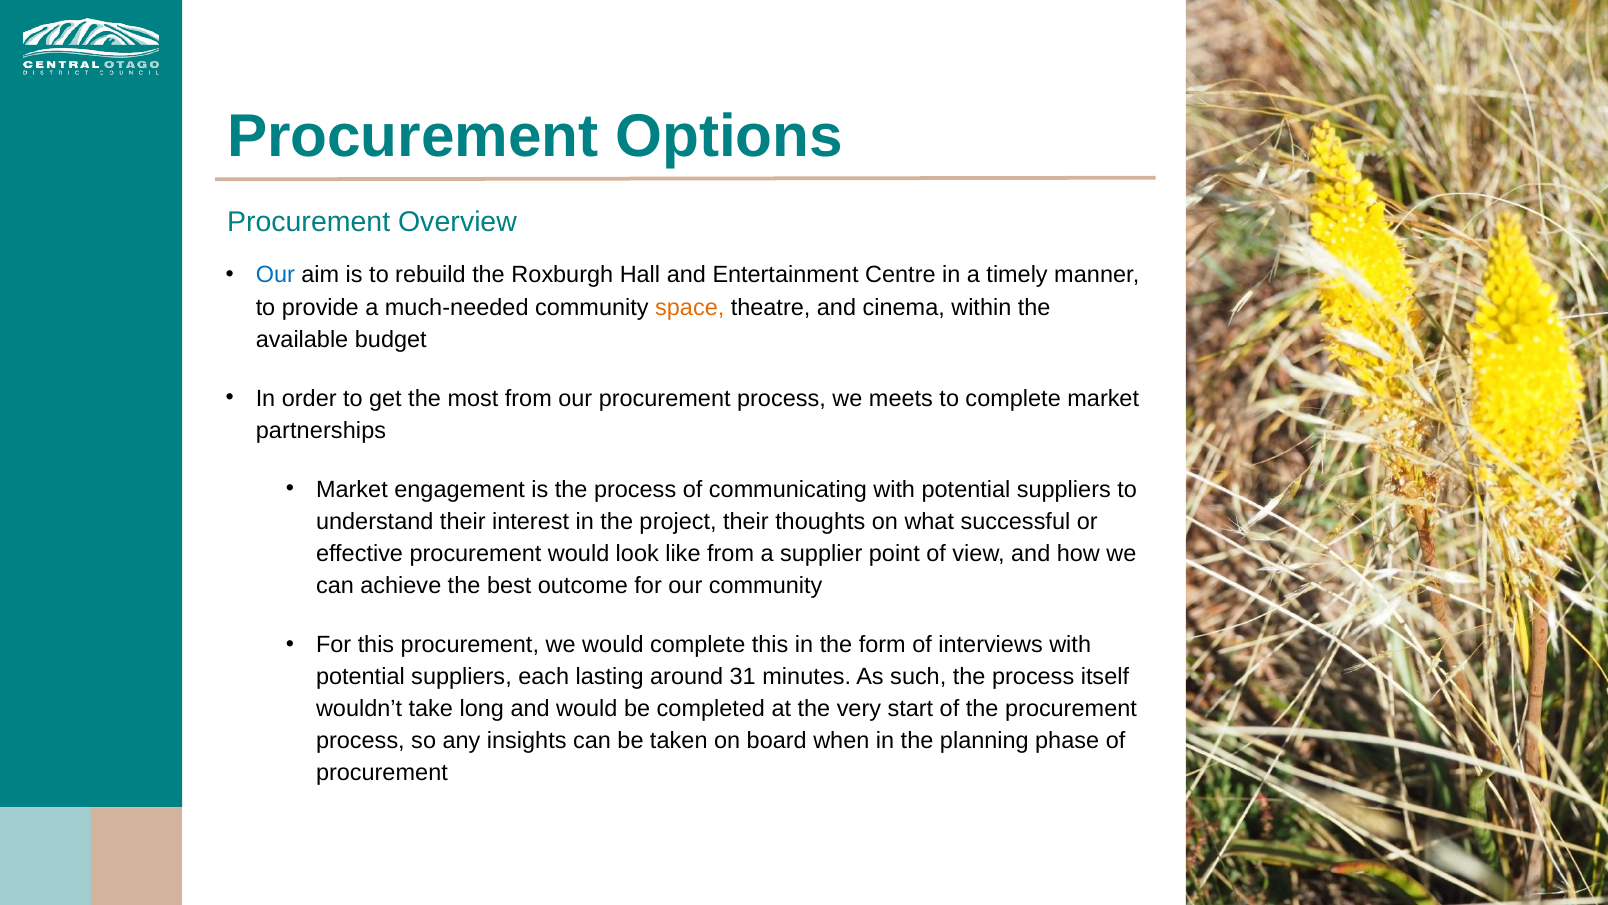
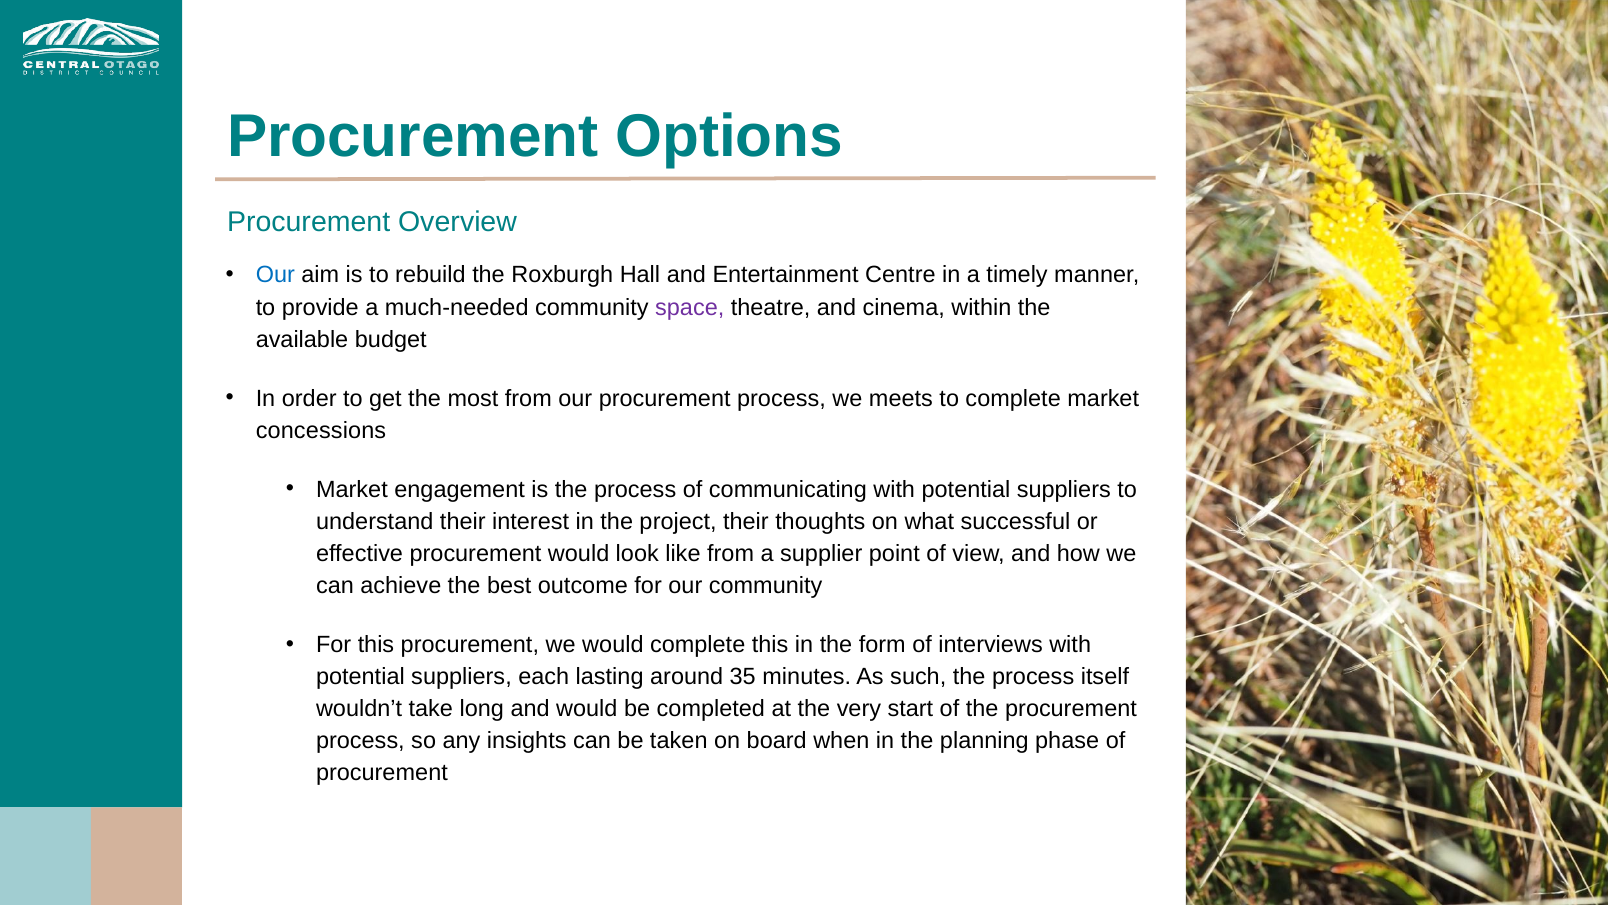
space colour: orange -> purple (690, 307)
partnerships: partnerships -> concessions (321, 430)
31: 31 -> 35 (743, 676)
